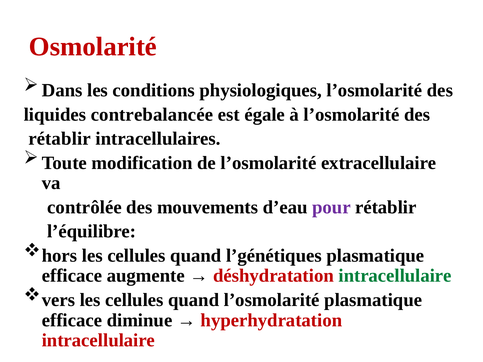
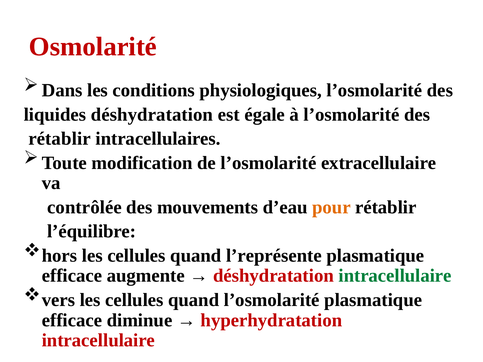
liquides contrebalancée: contrebalancée -> déshydratation (152, 115)
pour colour: purple -> orange (331, 207)
l’génétiques: l’génétiques -> l’représente (274, 256)
